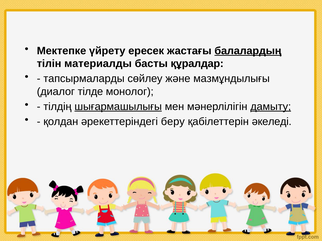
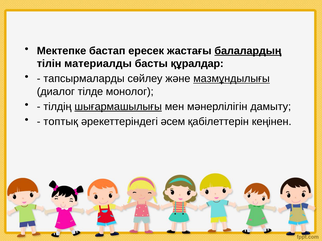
үйрету: үйрету -> бастап (107, 51)
мазмұндылығы underline: none -> present (232, 79)
дамыту underline: present -> none (271, 107)
қолдан: қолдан -> топтық (61, 122)
беру: беру -> әсем (173, 122)
әкеледі: әкеледі -> кеңінен (272, 122)
